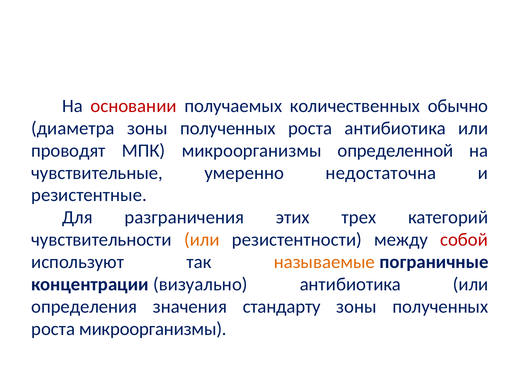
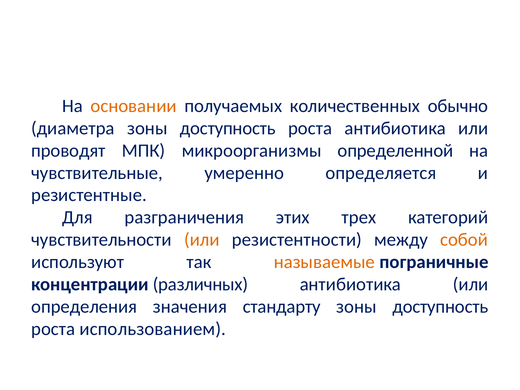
основании colour: red -> orange (134, 106)
диаметра зоны полученных: полученных -> доступность (228, 128)
недостаточна: недостаточна -> определяется (381, 173)
собой colour: red -> orange (464, 240)
визуально: визуально -> различных (200, 284)
полученных: полученных -> доступность (440, 307)
роста микроорганизмы: микроорганизмы -> использованием (153, 329)
